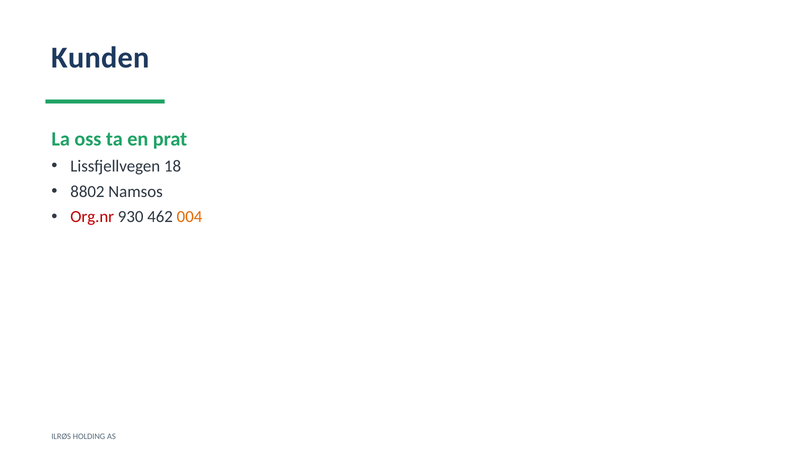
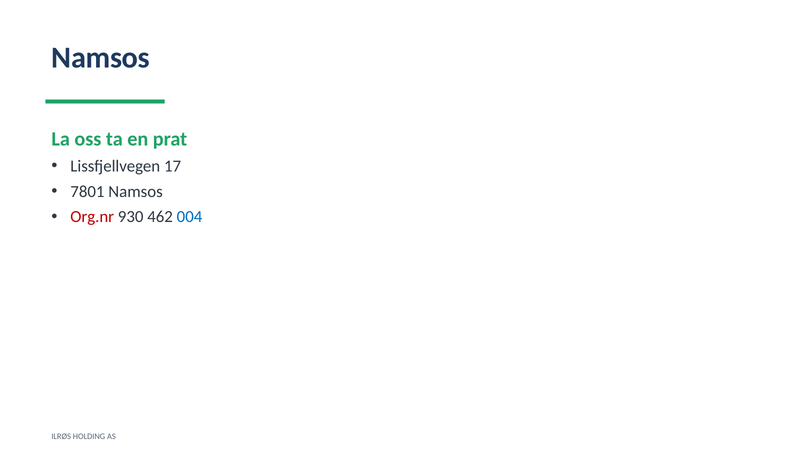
Kunden: Kunden -> Namsos (101, 58)
18: 18 -> 17 (173, 166)
8802: 8802 -> 7801 (87, 191)
004 colour: orange -> blue (190, 217)
